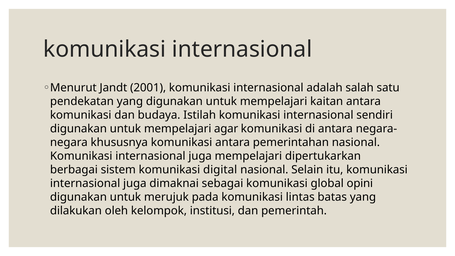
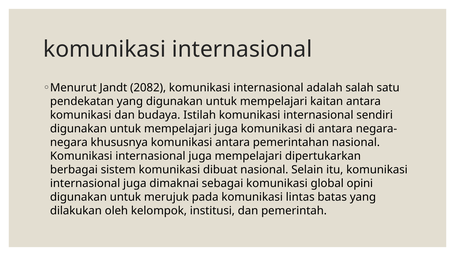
2001: 2001 -> 2082 (148, 88)
mempelajari agar: agar -> juga (226, 129)
digital: digital -> dibuat (220, 170)
